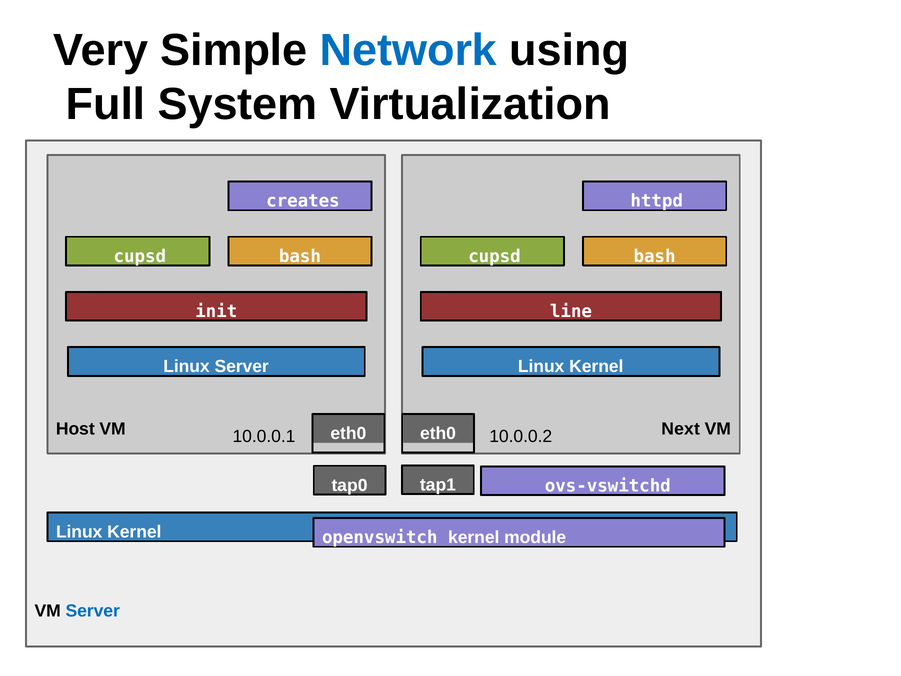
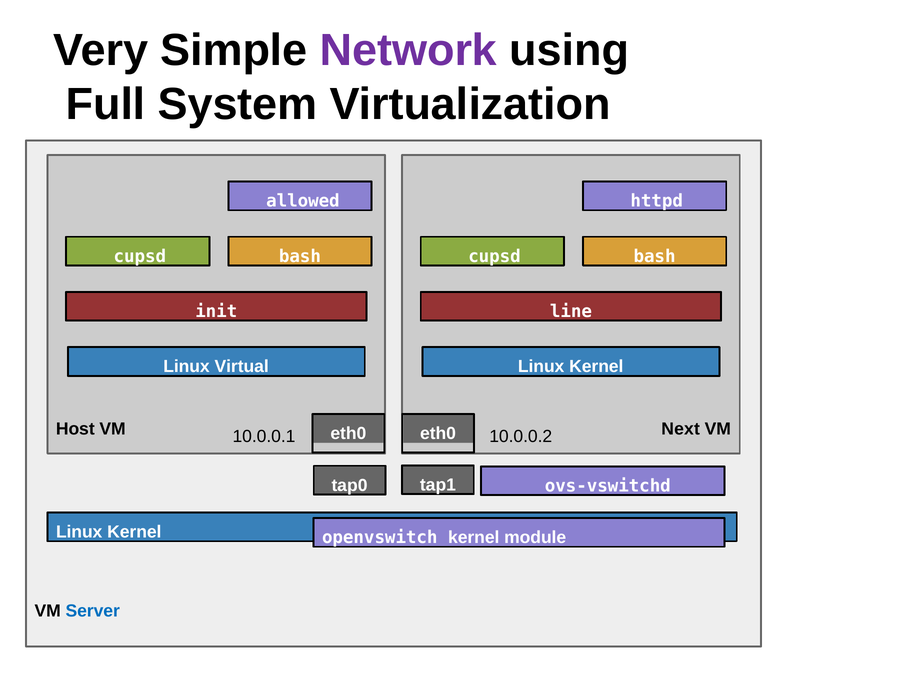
Network colour: blue -> purple (408, 50)
creates: creates -> allowed (303, 201)
Linux Server: Server -> Virtual (242, 366)
